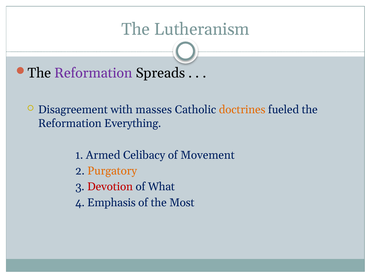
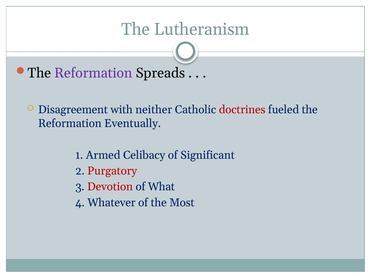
masses: masses -> neither (154, 110)
doctrines colour: orange -> red (242, 110)
Everything: Everything -> Eventually (133, 123)
Movement: Movement -> Significant (208, 155)
Purgatory colour: orange -> red (112, 171)
Emphasis: Emphasis -> Whatever (111, 203)
